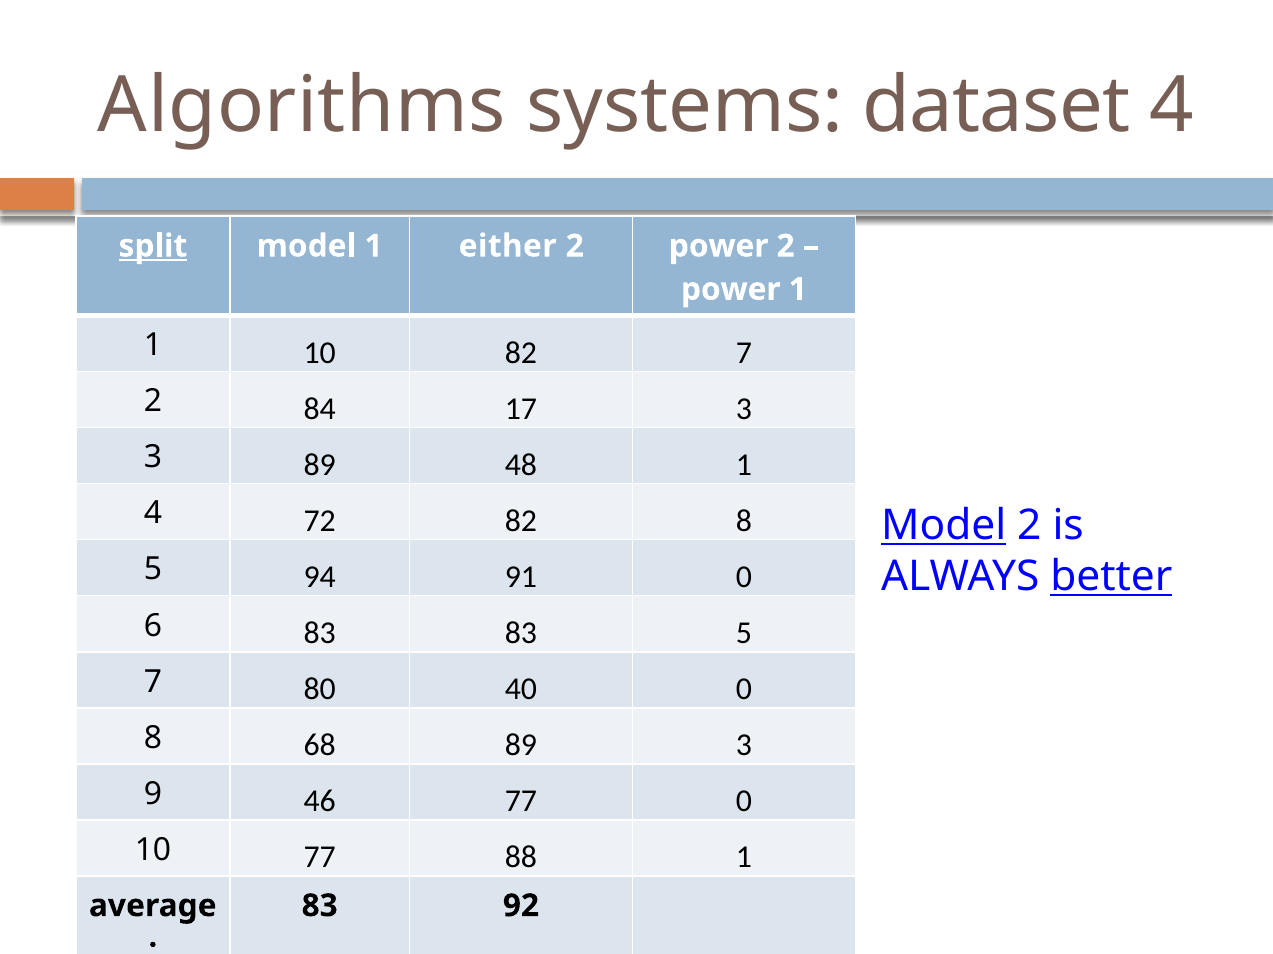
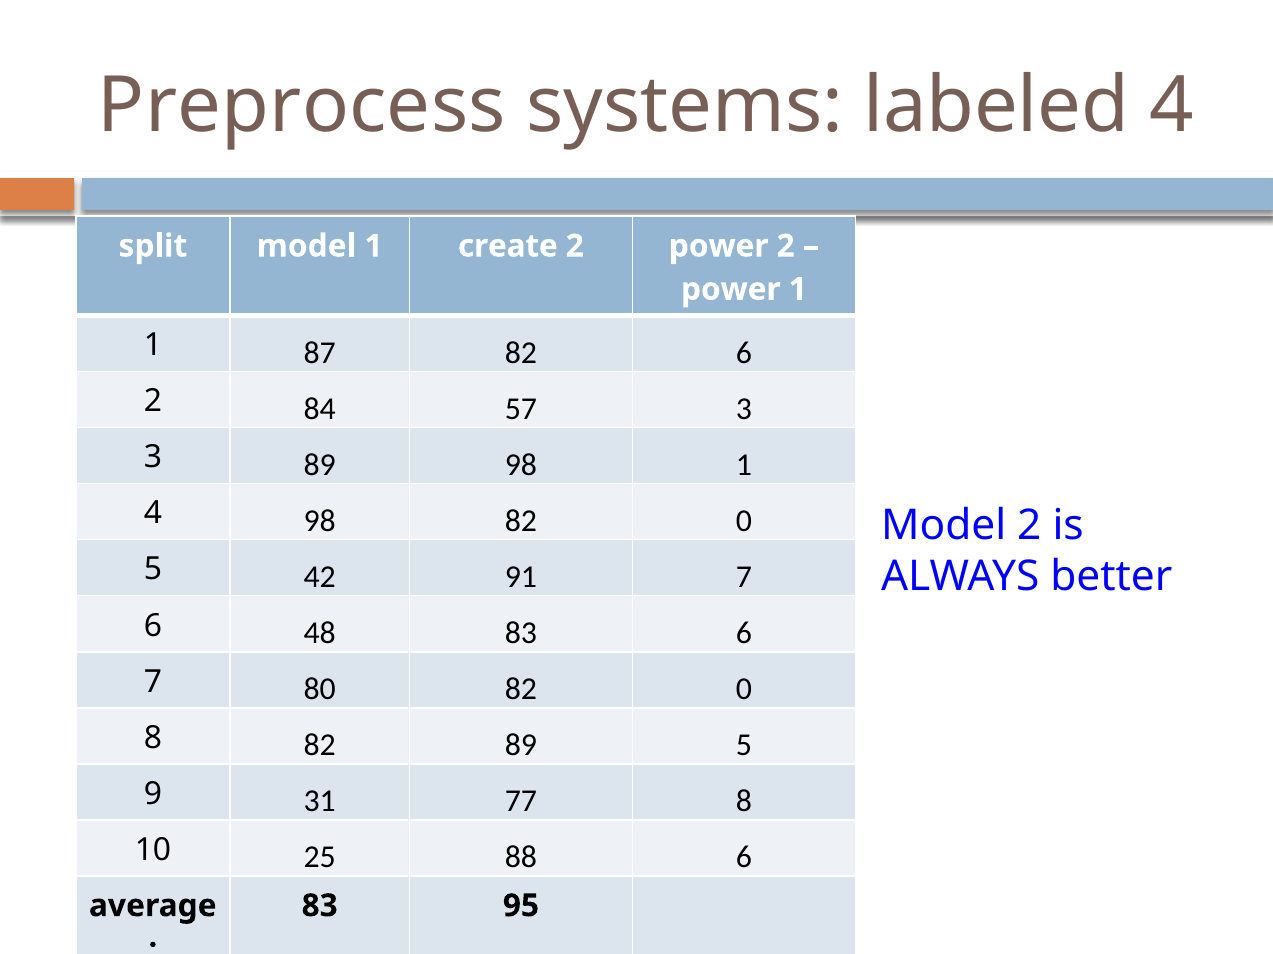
Algorithms: Algorithms -> Preprocess (302, 106)
dataset: dataset -> labeled (996, 106)
split underline: present -> none (153, 246)
either: either -> create (508, 246)
1 10: 10 -> 87 (320, 353)
82 7: 7 -> 6 (744, 353)
17: 17 -> 57 (521, 409)
89 48: 48 -> 98 (521, 465)
4 72: 72 -> 98 (320, 521)
8: 8 -> 0 (744, 521)
Model underline: present -> none (944, 526)
94: 94 -> 42 (320, 577)
91 0: 0 -> 7 (744, 577)
better underline: present -> none (1111, 577)
6 83: 83 -> 48 (320, 633)
83 5: 5 -> 6 (744, 633)
80 40: 40 -> 82 (521, 689)
8 68: 68 -> 82 (320, 745)
89 3: 3 -> 5 (744, 745)
46: 46 -> 31 (320, 802)
77 0: 0 -> 8 (744, 802)
10 77: 77 -> 25 (320, 858)
88 1: 1 -> 6 (744, 858)
92: 92 -> 95 (521, 906)
